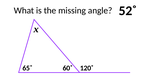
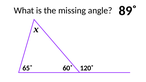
52˚: 52˚ -> 89˚ (128, 11)
